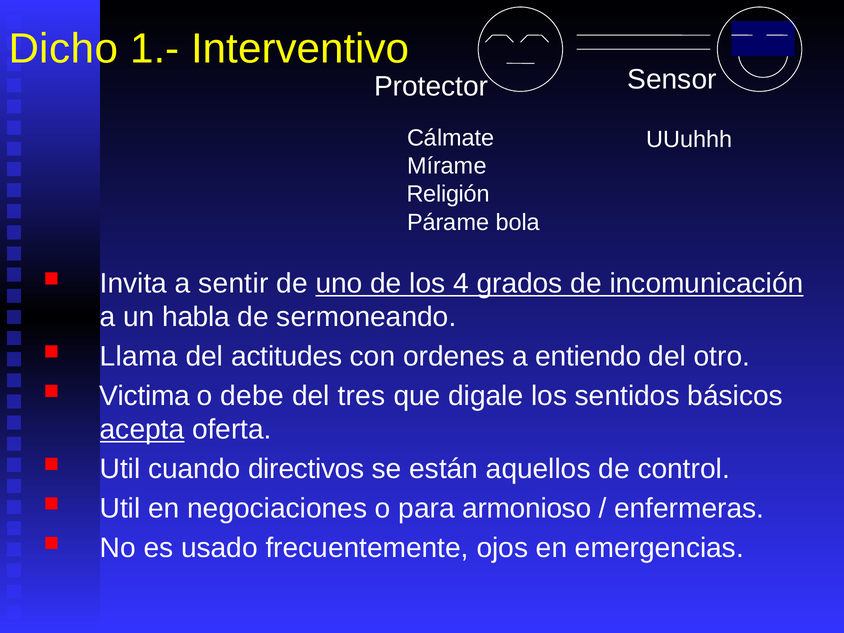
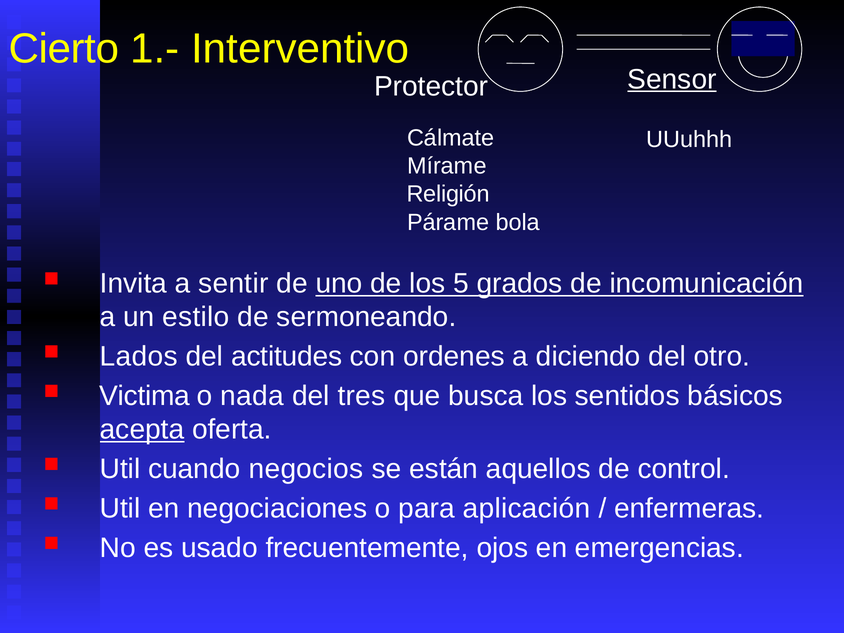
Dicho: Dicho -> Cierto (64, 49)
Sensor underline: none -> present (672, 79)
4: 4 -> 5 (461, 283)
habla: habla -> estilo (196, 317)
Llama: Llama -> Lados (139, 356)
entiendo: entiendo -> diciendo (588, 356)
debe: debe -> nada (252, 396)
digale: digale -> busca (486, 396)
directivos: directivos -> negocios (306, 469)
armonioso: armonioso -> aplicación (527, 508)
